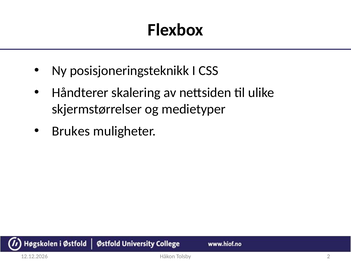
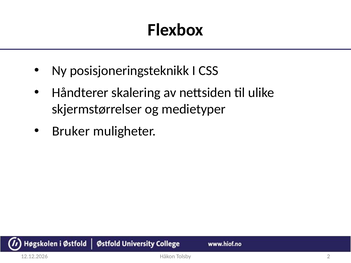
Brukes: Brukes -> Bruker (71, 131)
